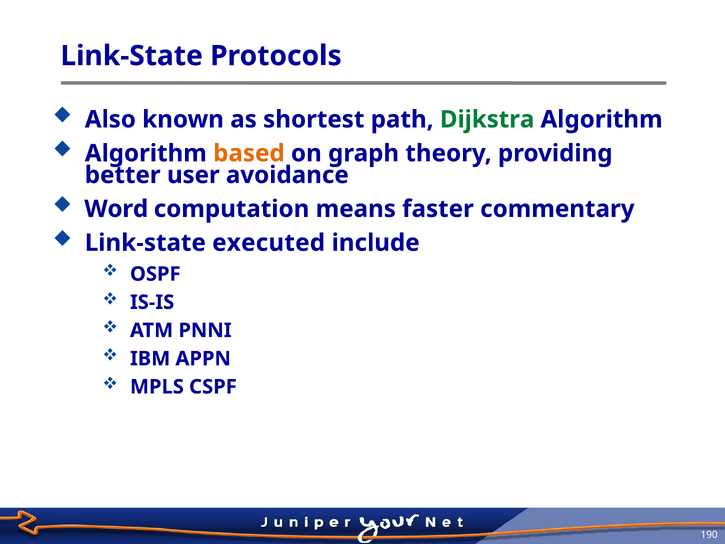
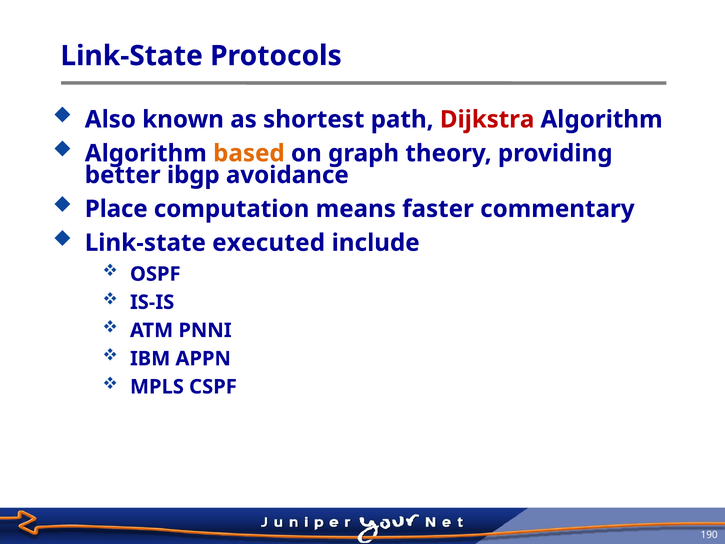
Dijkstra colour: green -> red (487, 119)
user: user -> ibgp (193, 175)
Word: Word -> Place (116, 209)
